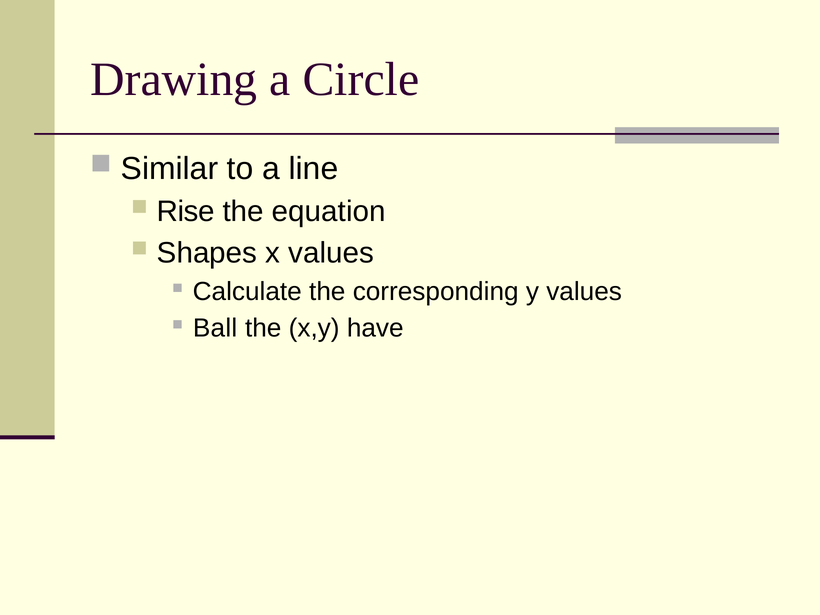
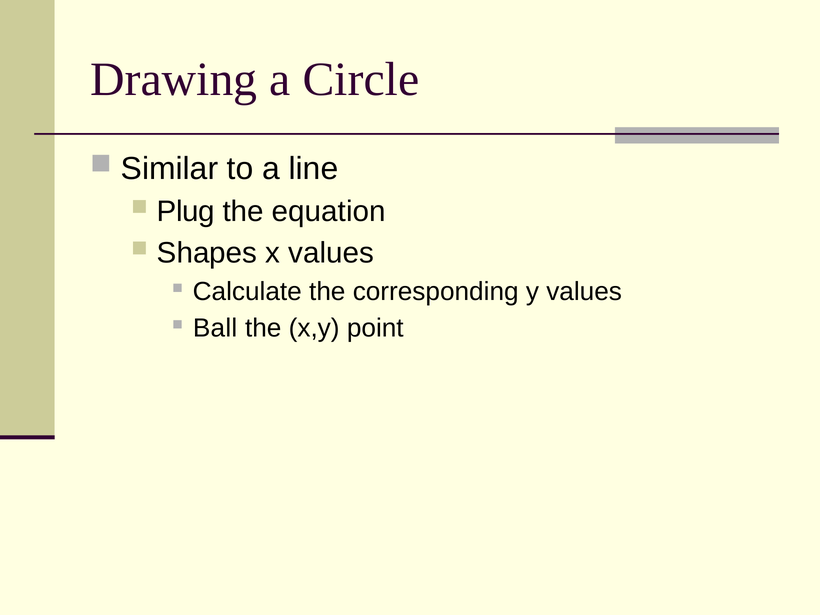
Rise: Rise -> Plug (186, 212)
have: have -> point (375, 328)
